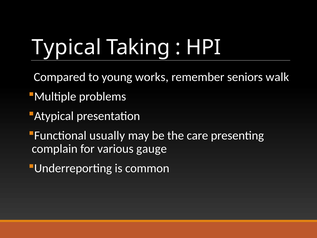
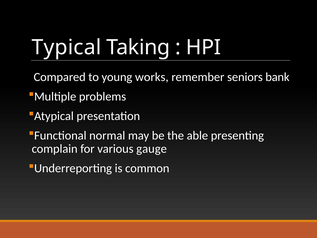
walk: walk -> bank (277, 77)
usually: usually -> normal (107, 135)
care: care -> able (197, 135)
